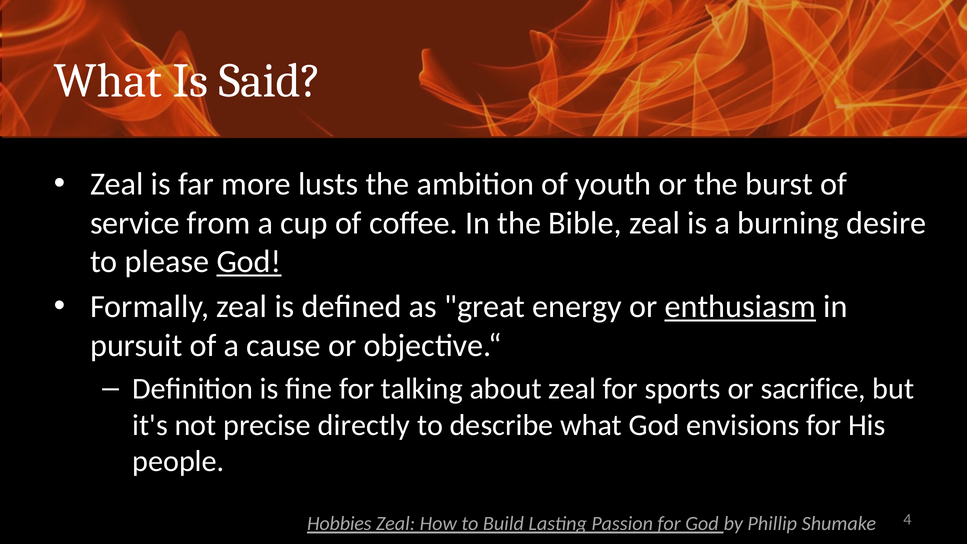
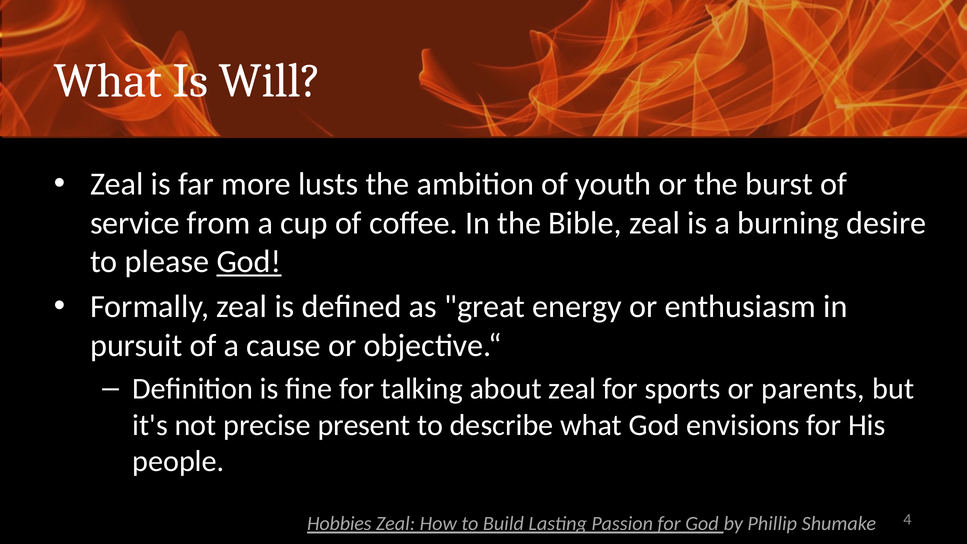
Said: Said -> Will (270, 81)
enthusiasm underline: present -> none (740, 307)
sacrifice: sacrifice -> parents (813, 389)
directly: directly -> present (364, 425)
